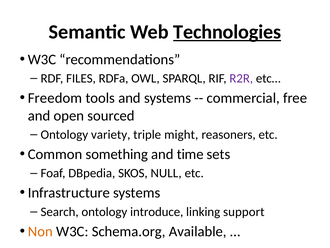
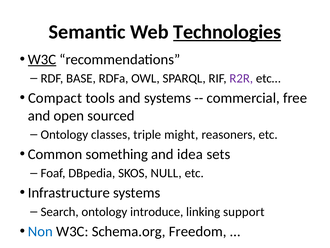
W3C underline: none -> present (42, 59)
FILES: FILES -> BASE (81, 78)
Freedom: Freedom -> Compact (55, 98)
variety: variety -> classes (111, 134)
time: time -> idea (190, 154)
Non colour: orange -> blue (40, 231)
Available: Available -> Freedom (198, 231)
